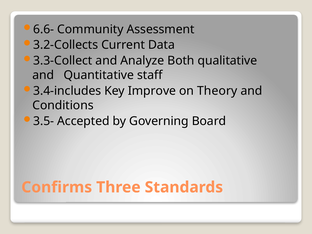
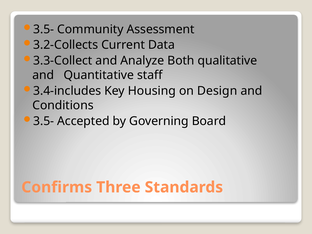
6.6-: 6.6- -> 3.5- (44, 29)
Improve: Improve -> Housing (152, 91)
Theory: Theory -> Design (217, 91)
